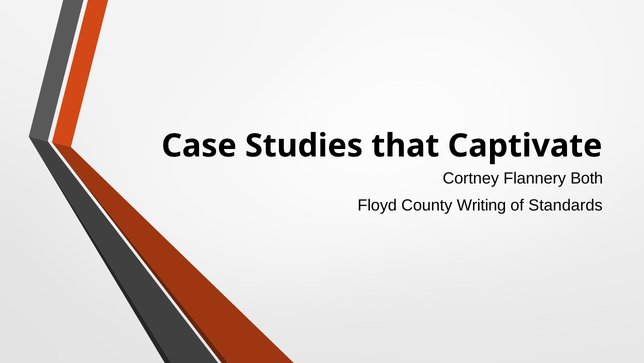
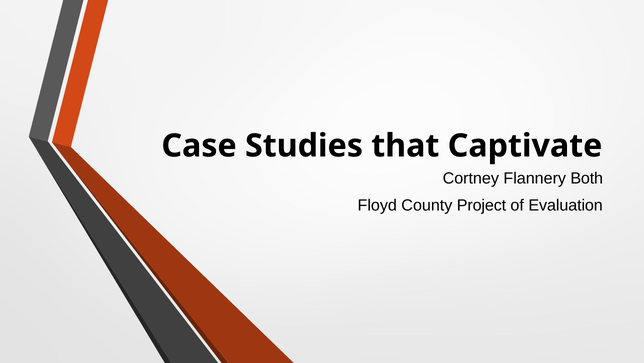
Writing: Writing -> Project (481, 205)
Standards: Standards -> Evaluation (566, 205)
